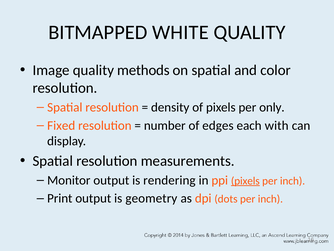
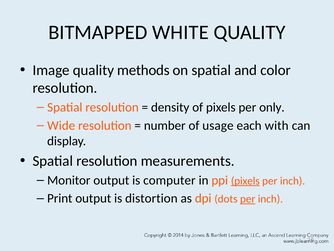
Fixed: Fixed -> Wide (61, 125)
edges: edges -> usage (218, 125)
rendering: rendering -> computer (169, 180)
geometry: geometry -> distortion (151, 198)
per underline: none -> present (248, 199)
